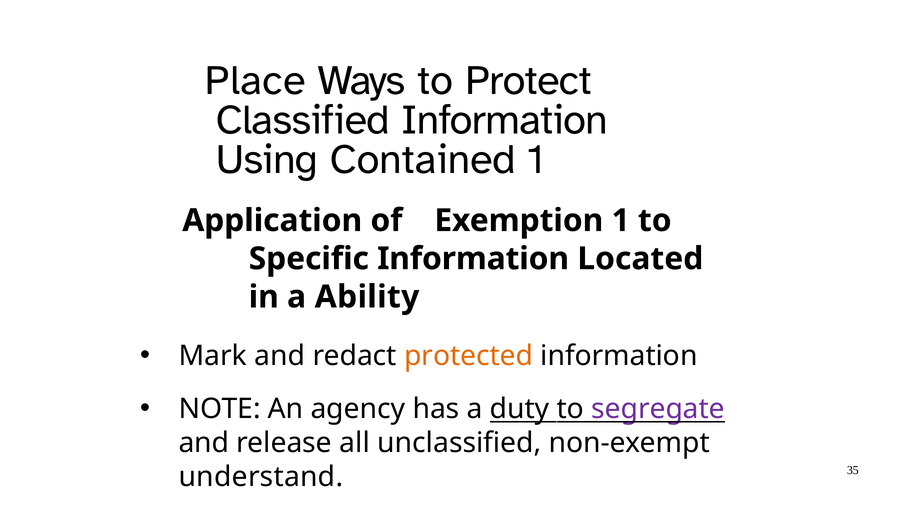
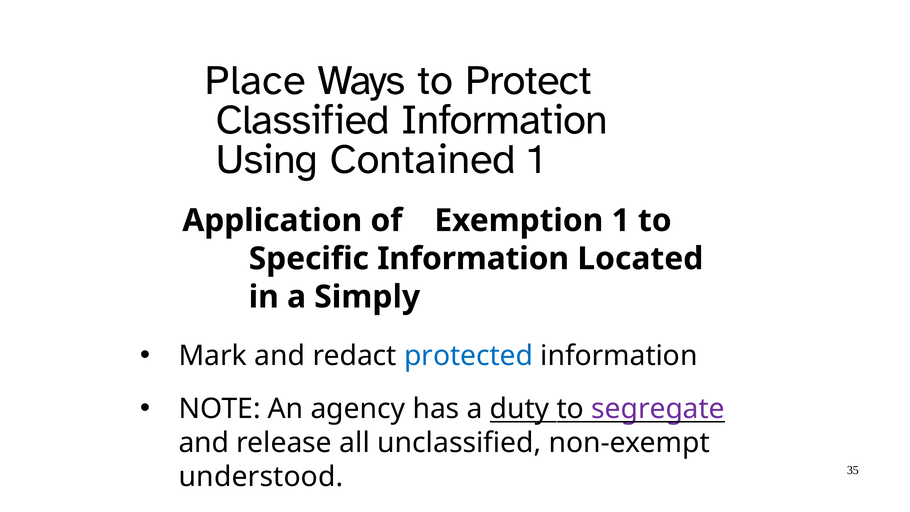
Ability: Ability -> Simply (367, 297)
protected colour: orange -> blue (469, 356)
understand: understand -> understood (261, 477)
